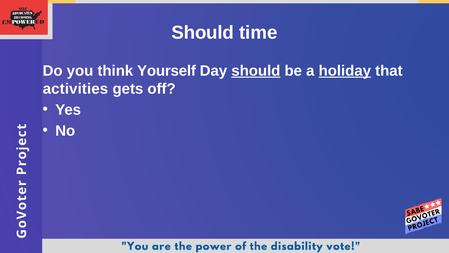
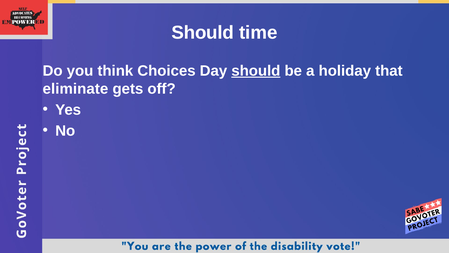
Yourself: Yourself -> Choices (166, 71)
holiday underline: present -> none (345, 71)
activities: activities -> eliminate (75, 89)
